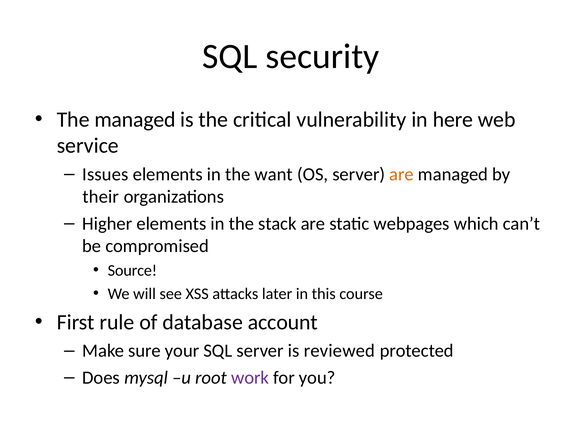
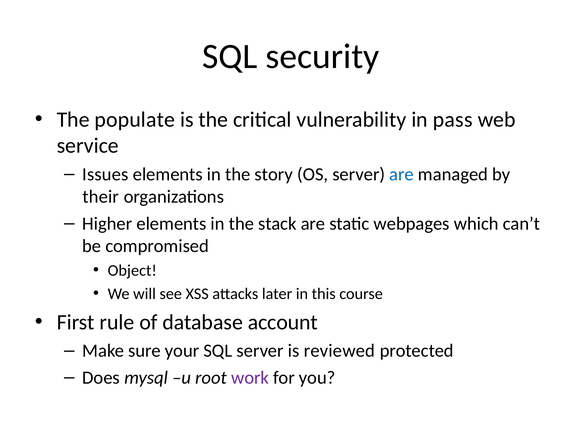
The managed: managed -> populate (135, 119)
here: here -> pass (453, 119)
want: want -> story (274, 174)
are colour: orange -> blue (402, 174)
Source: Source -> Object (132, 270)
